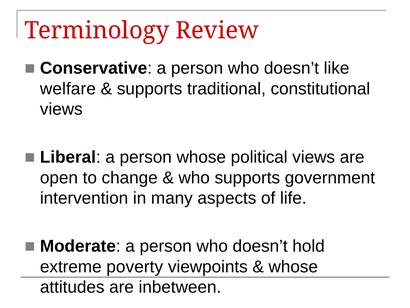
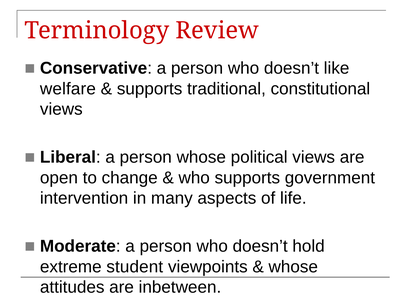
poverty: poverty -> student (135, 266)
